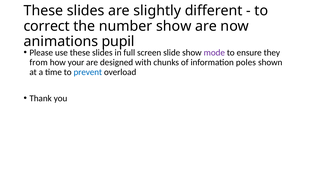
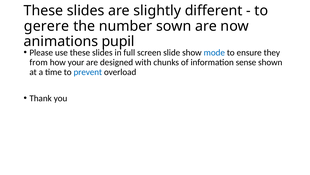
correct: correct -> gerere (47, 26)
number show: show -> sown (174, 26)
mode colour: purple -> blue (214, 52)
poles: poles -> sense (246, 62)
